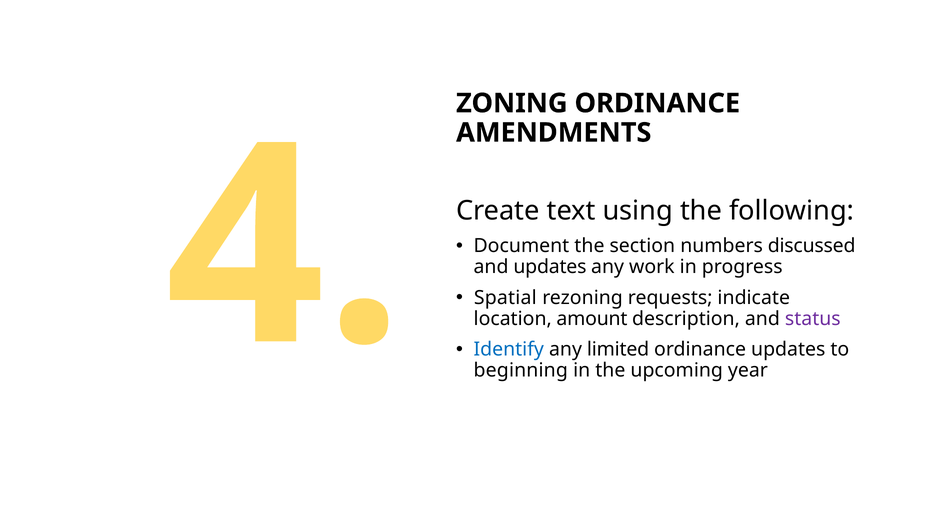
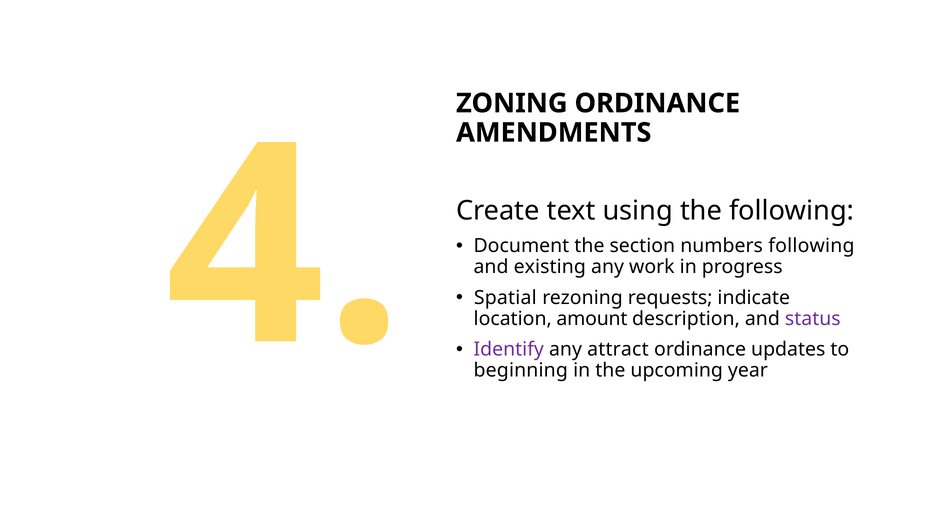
numbers discussed: discussed -> following (811, 246)
and updates: updates -> existing (550, 267)
Identify colour: blue -> purple (509, 350)
limited: limited -> attract (618, 350)
